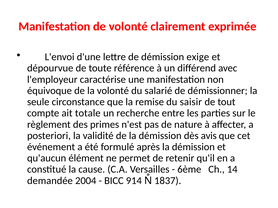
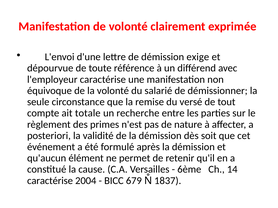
saisir: saisir -> versé (191, 102)
avis: avis -> soit (209, 136)
demandée: demandée -> caractérise (50, 181)
914: 914 -> 679 (134, 181)
